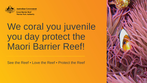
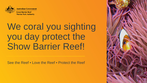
juvenile: juvenile -> sighting (80, 27)
Maori: Maori -> Show (19, 46)
